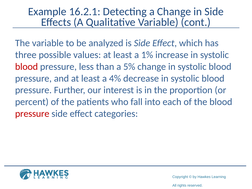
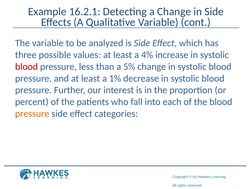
1%: 1% -> 4% (147, 55)
4%: 4% -> 1% (115, 78)
pressure colour: red -> orange (32, 114)
